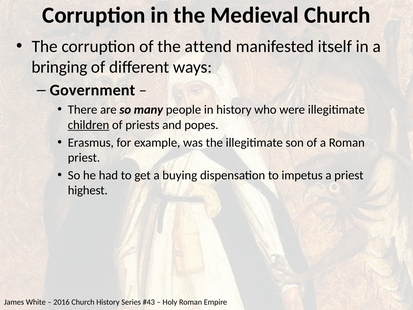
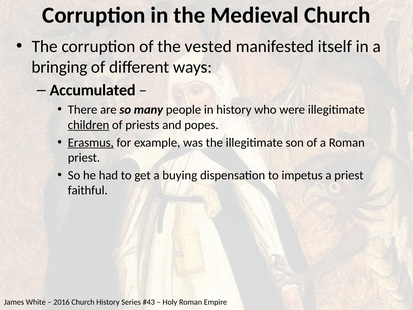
attend: attend -> vested (208, 46)
Government: Government -> Accumulated (93, 90)
Erasmus underline: none -> present (91, 142)
highest: highest -> faithful (88, 190)
